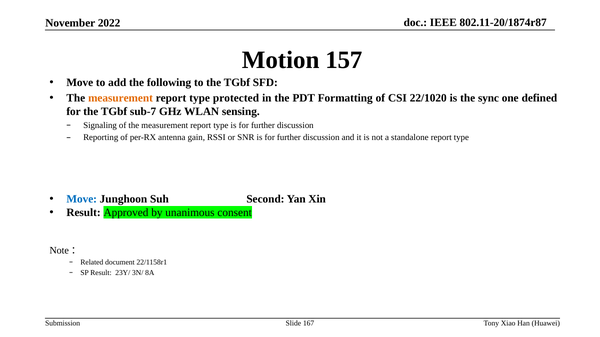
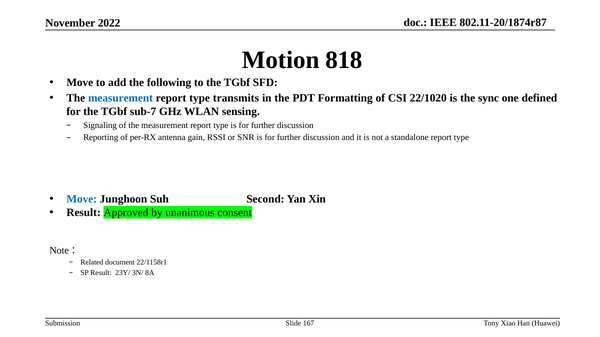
157: 157 -> 818 (344, 60)
measurement colour: orange -> blue (121, 98)
protected: protected -> transmits (236, 98)
